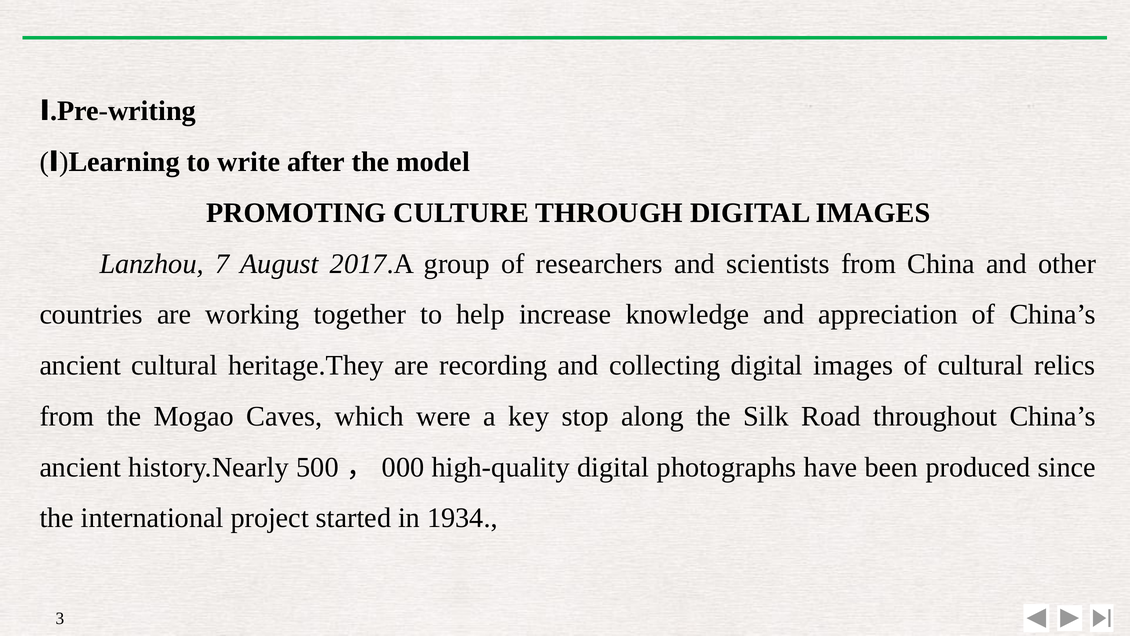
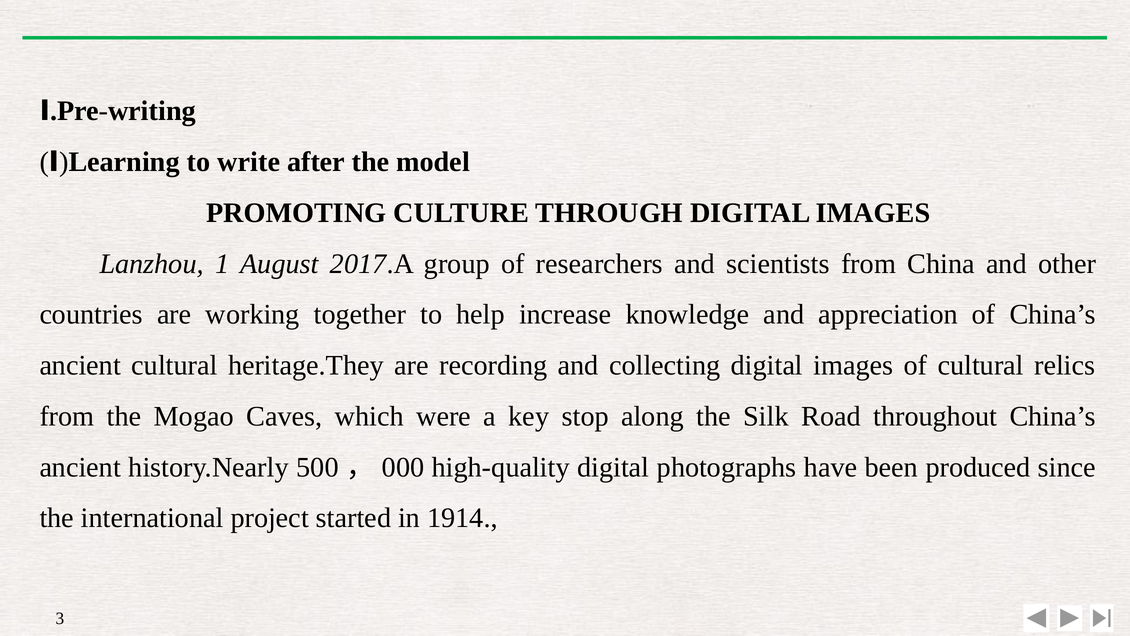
7: 7 -> 1 (222, 264)
1934: 1934 -> 1914 (462, 518)
